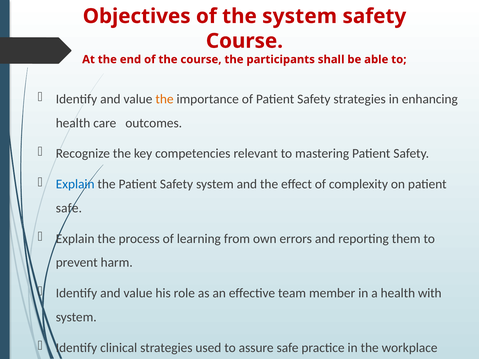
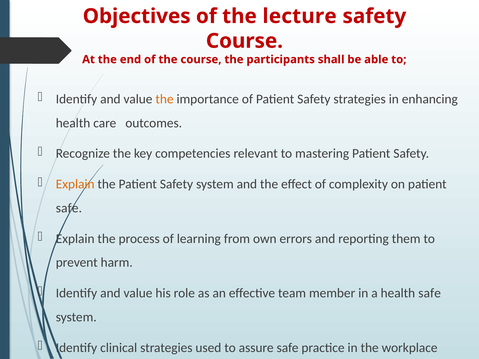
the system: system -> lecture (300, 16)
Explain colour: blue -> orange (75, 184)
health with: with -> safe (430, 293)
